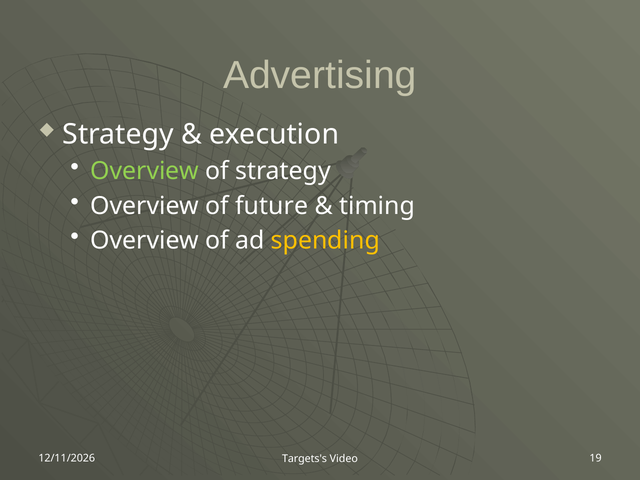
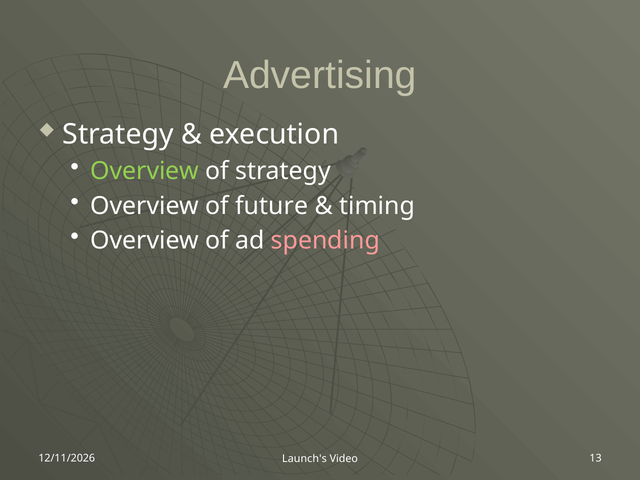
spending colour: yellow -> pink (325, 241)
Targets's: Targets's -> Launch's (304, 459)
19: 19 -> 13 (596, 458)
